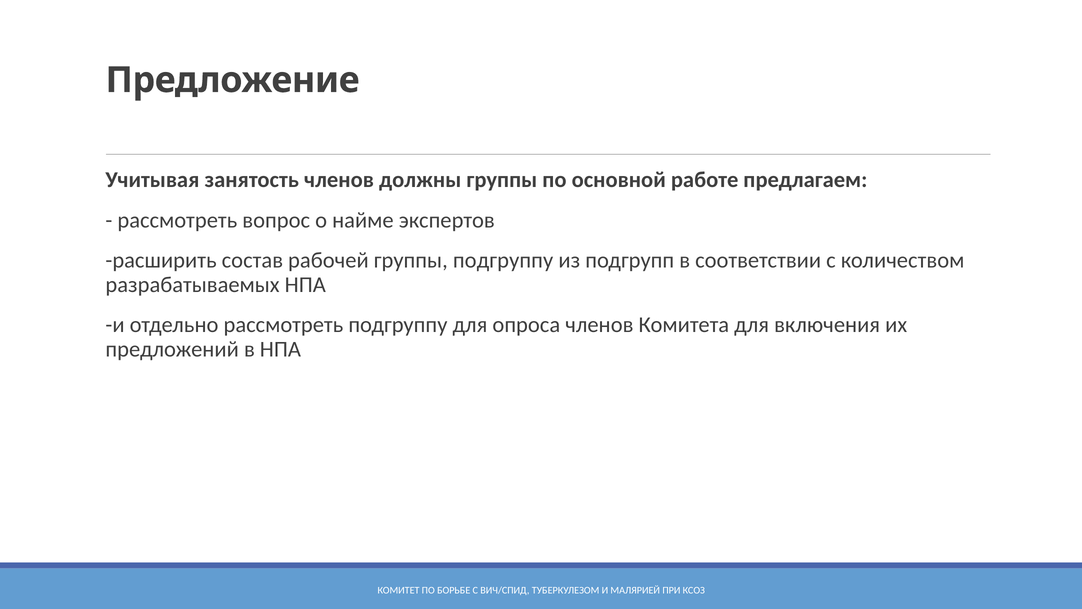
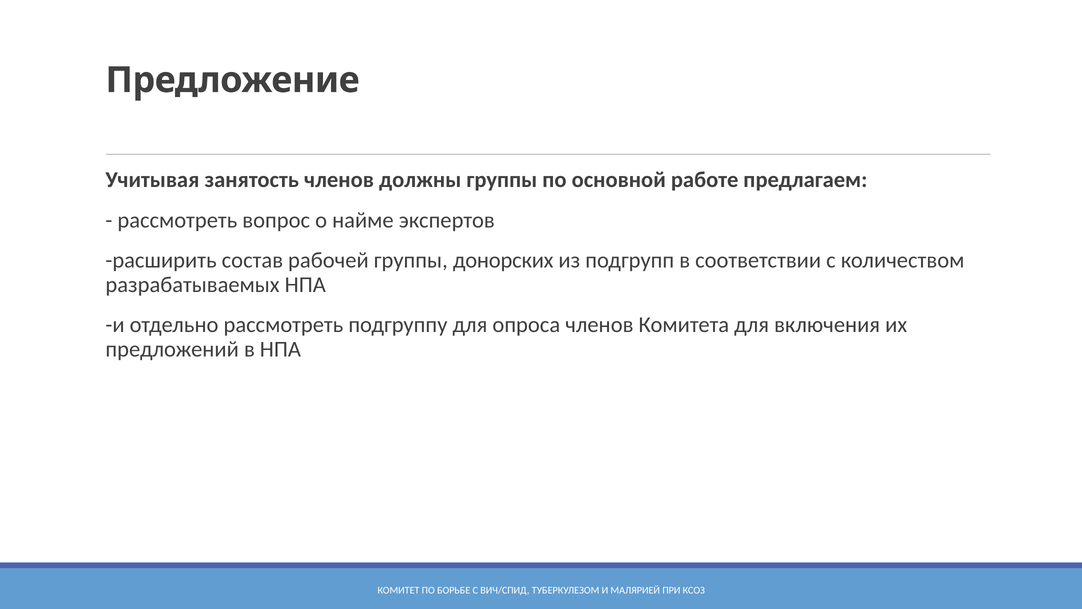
группы подгруппу: подгруппу -> донорских (503, 260)
